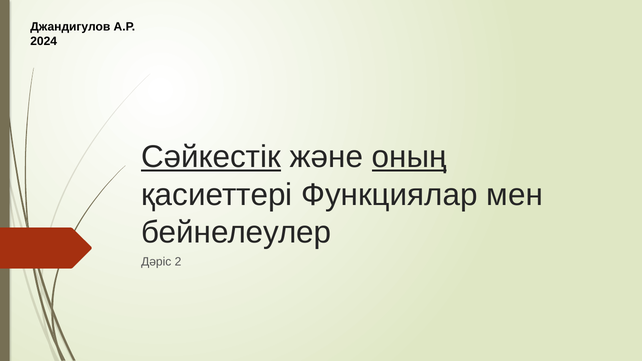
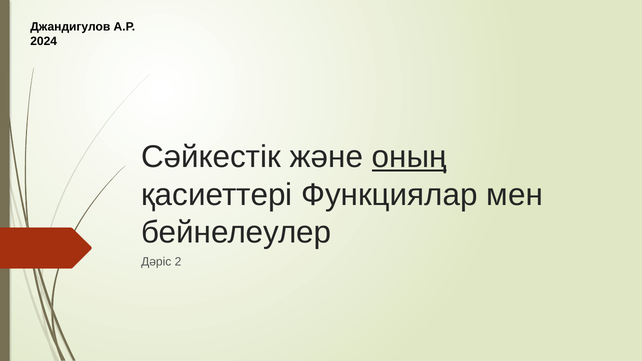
Сәйкестік underline: present -> none (211, 157)
